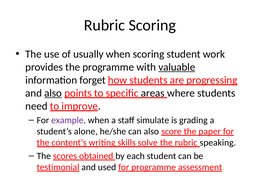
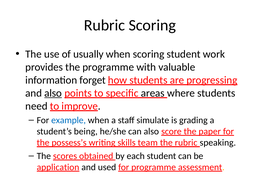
valuable underline: present -> none (177, 67)
example colour: purple -> blue (69, 120)
alone: alone -> being (86, 131)
content’s: content’s -> possess’s (69, 143)
solve: solve -> team (148, 143)
testimonial: testimonial -> application (58, 167)
